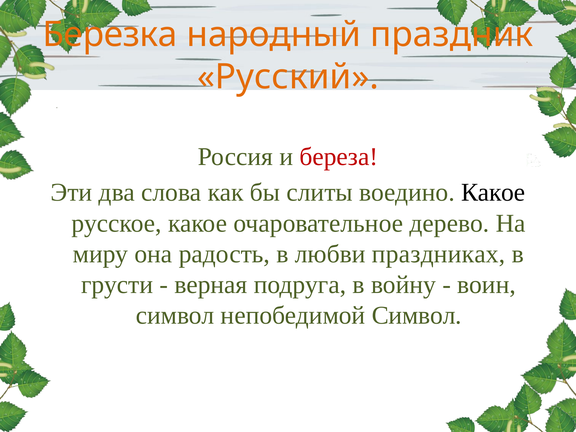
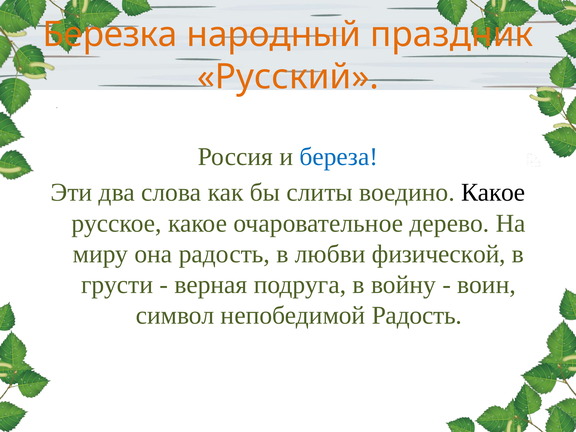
береза colour: red -> blue (339, 157)
праздниках: праздниках -> физической (439, 254)
непобедимой Символ: Символ -> Радость (417, 315)
